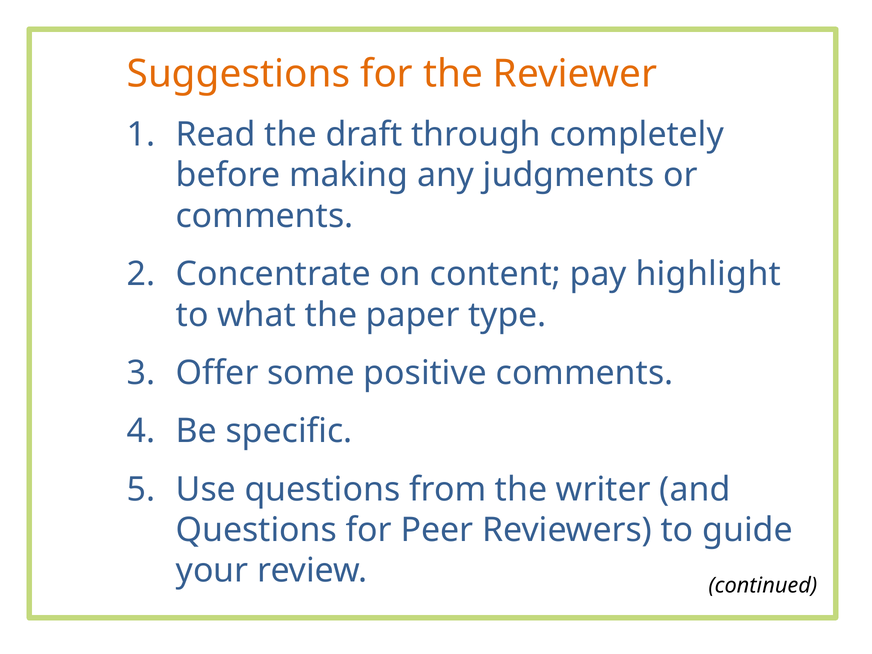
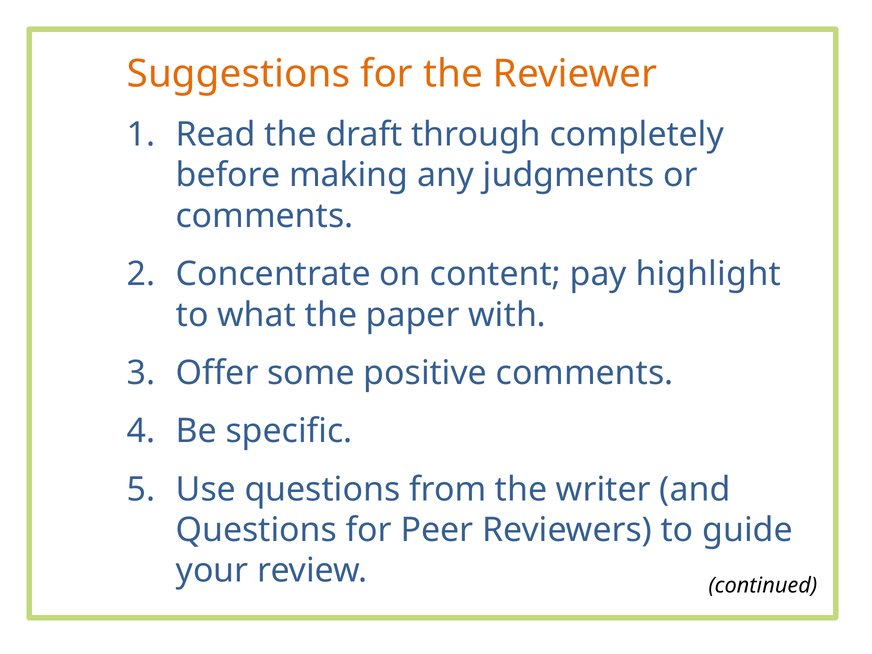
type: type -> with (507, 315)
